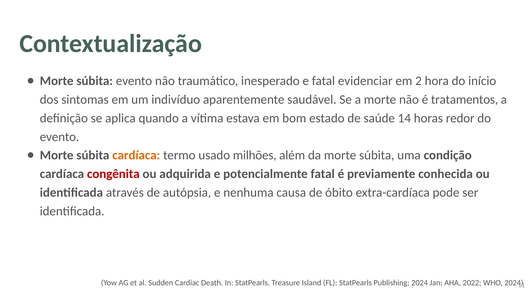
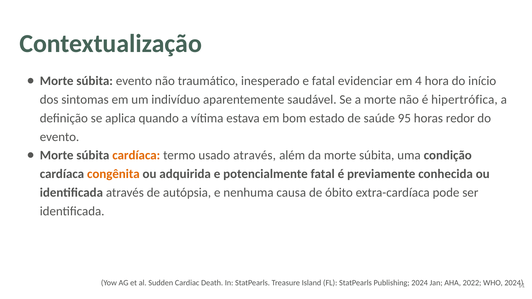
2: 2 -> 4 (418, 81)
tratamentos: tratamentos -> hipertrófica (464, 100)
14: 14 -> 95 (404, 118)
usado milhões: milhões -> através (255, 156)
congênita colour: red -> orange (113, 174)
